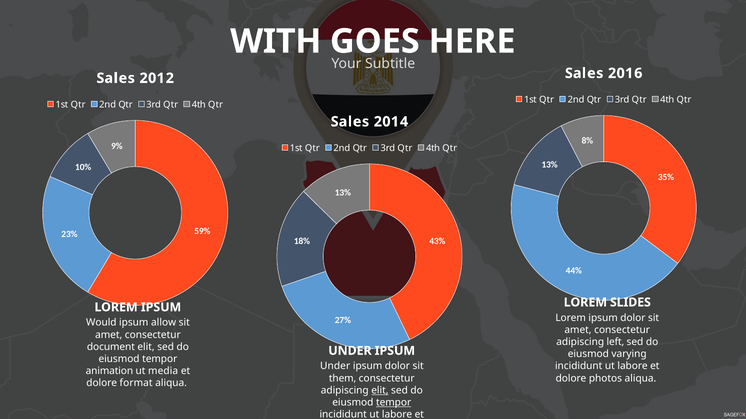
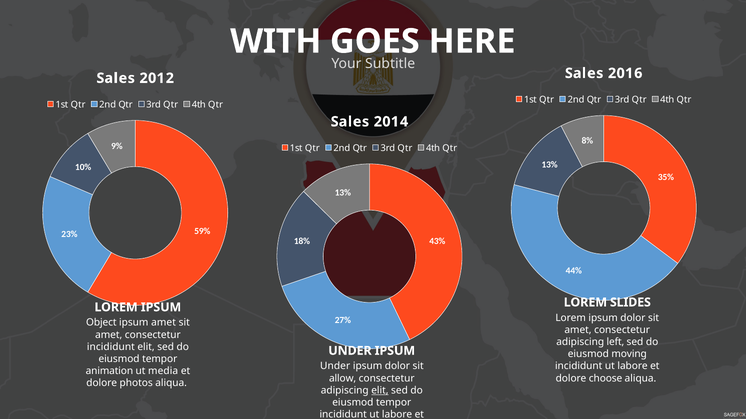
Would: Would -> Object (101, 323)
ipsum allow: allow -> amet (164, 323)
document: document -> incididunt (111, 347)
varying: varying -> moving (629, 355)
them: them -> allow (343, 379)
photos: photos -> choose (606, 379)
format: format -> photos (136, 384)
tempor underline: present -> none (394, 403)
